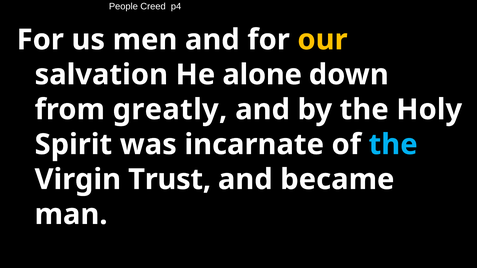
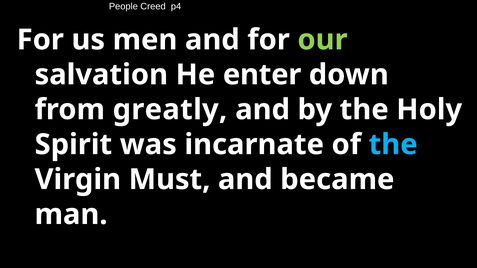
our colour: yellow -> light green (323, 40)
alone: alone -> enter (262, 75)
Trust: Trust -> Must (170, 180)
